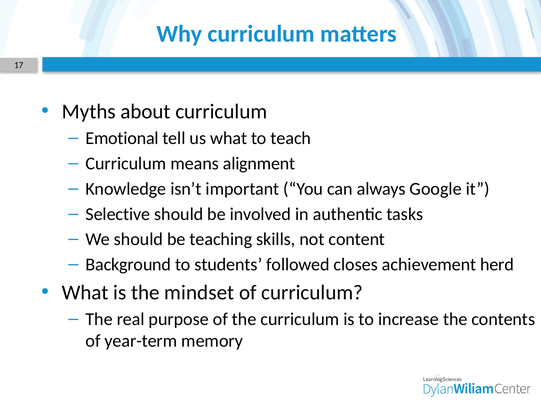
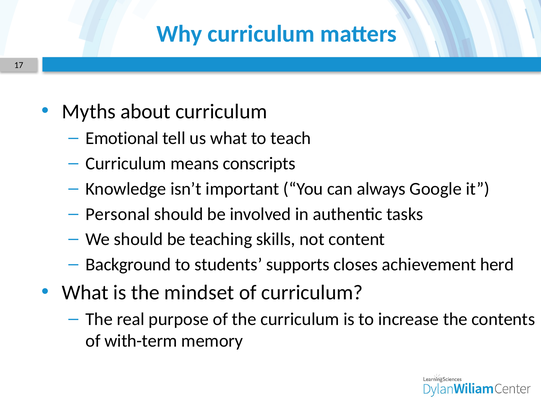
alignment: alignment -> conscripts (259, 163)
Selective: Selective -> Personal (118, 214)
followed: followed -> supports (298, 264)
year-term: year-term -> with-term (141, 341)
